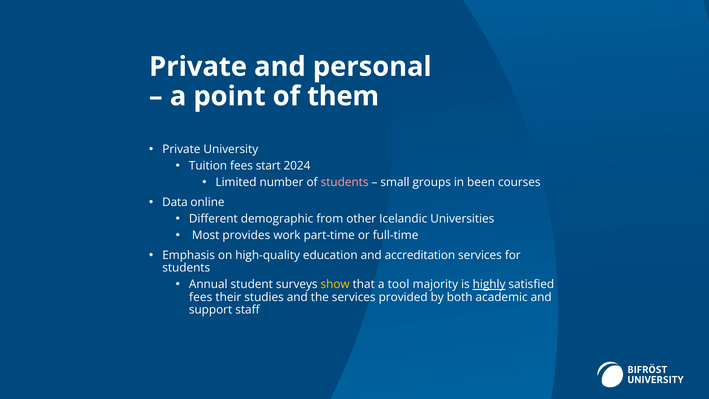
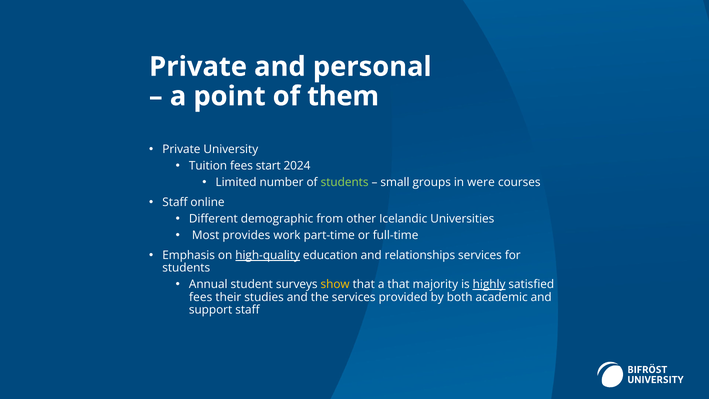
students colour: pink -> light green (345, 182)
been: been -> were (481, 182)
Data: Data -> Staff (175, 202)
high-quality underline: none -> present (268, 255)
accreditation: accreditation -> relationships (420, 255)
a tool: tool -> that (399, 284)
